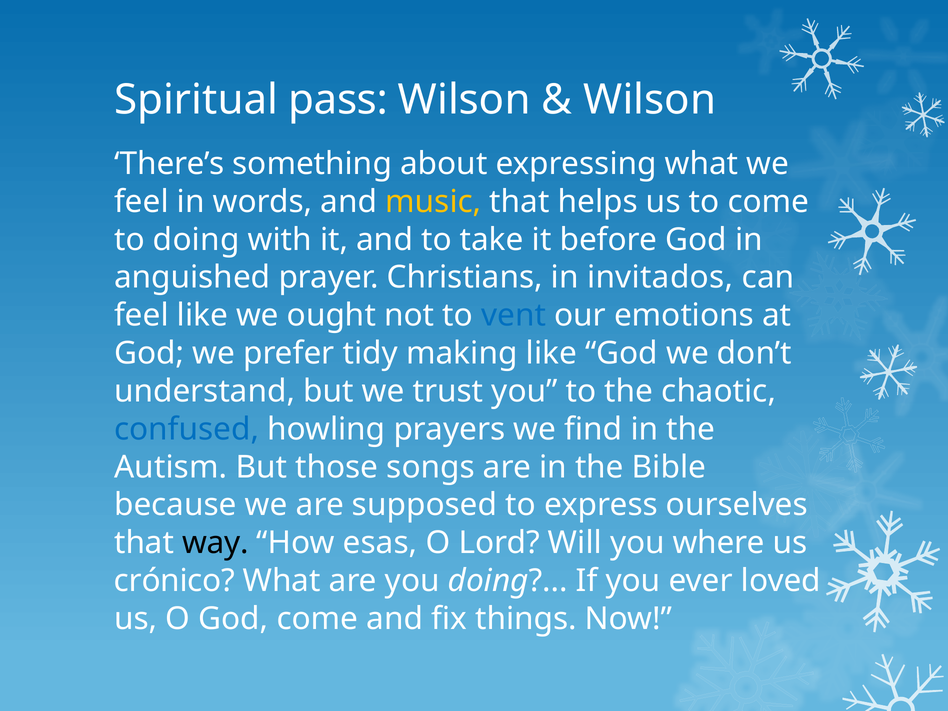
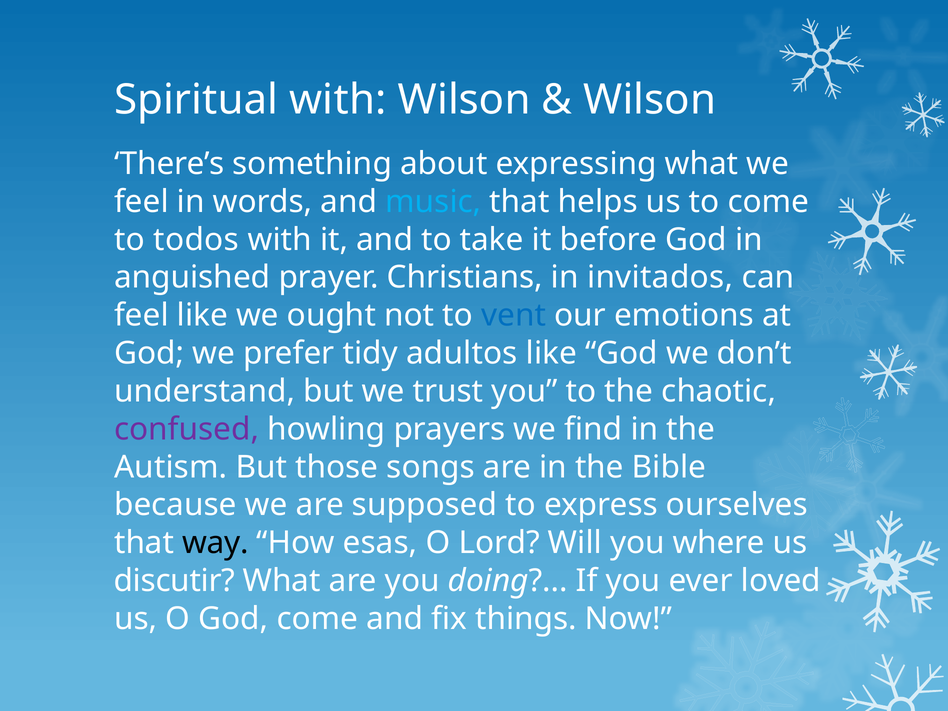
Spiritual pass: pass -> with (338, 100)
music colour: yellow -> light blue (433, 202)
to doing: doing -> todos (196, 240)
making: making -> adultos (462, 353)
confused colour: blue -> purple (187, 429)
crónico: crónico -> discutir (174, 581)
